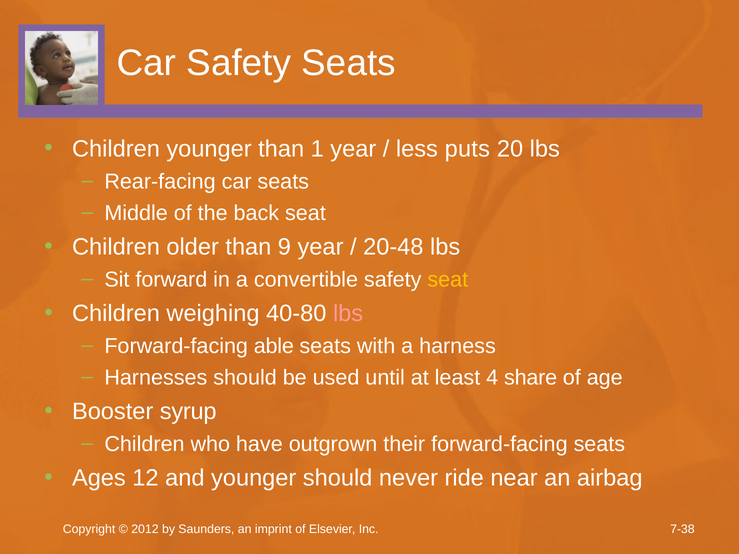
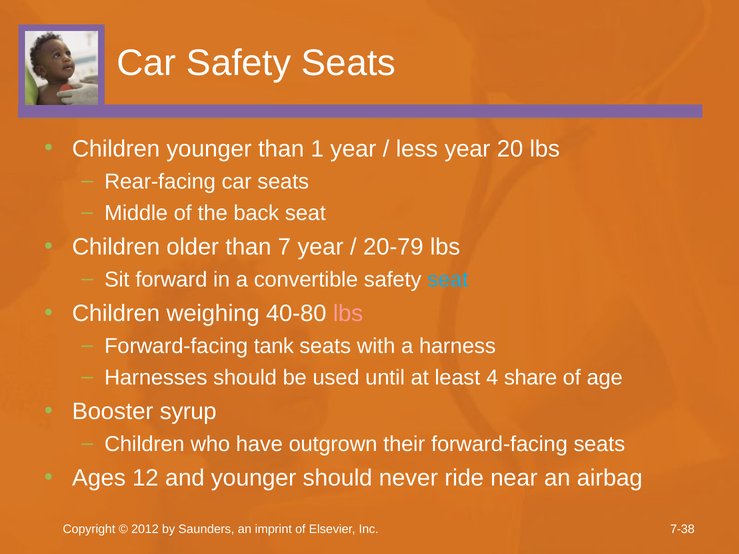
less puts: puts -> year (467, 149)
9: 9 -> 7 (284, 247)
20-48: 20-48 -> 20-79 (393, 247)
seat colour: yellow -> light blue (448, 280)
able: able -> tank (274, 346)
